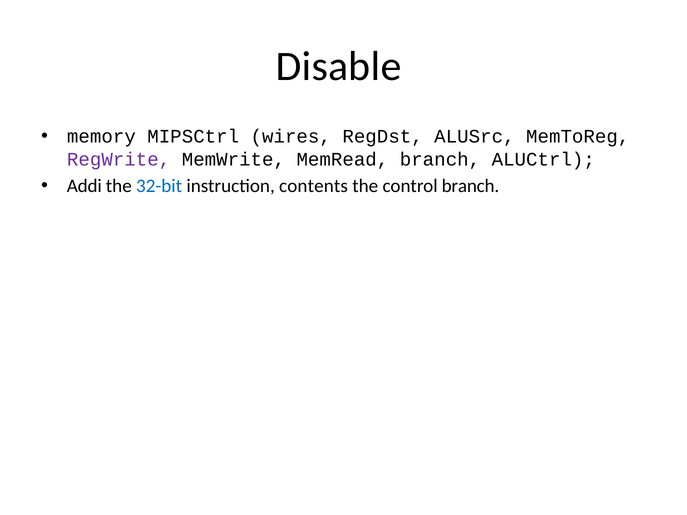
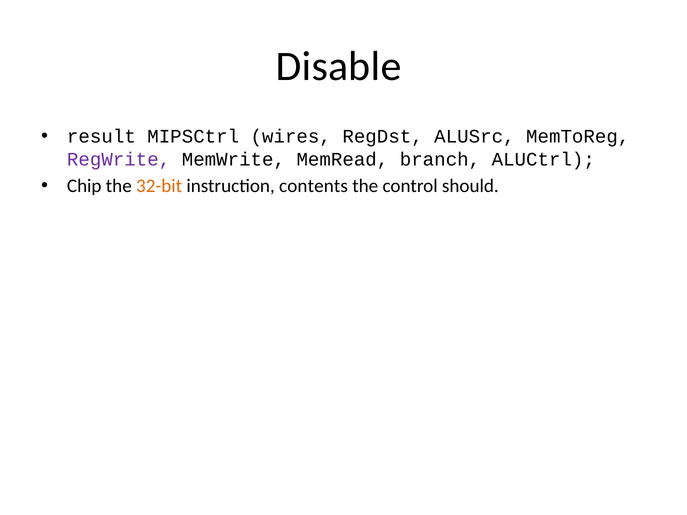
memory: memory -> result (101, 136)
Addi: Addi -> Chip (84, 186)
32-bit colour: blue -> orange (159, 186)
control branch: branch -> should (470, 186)
